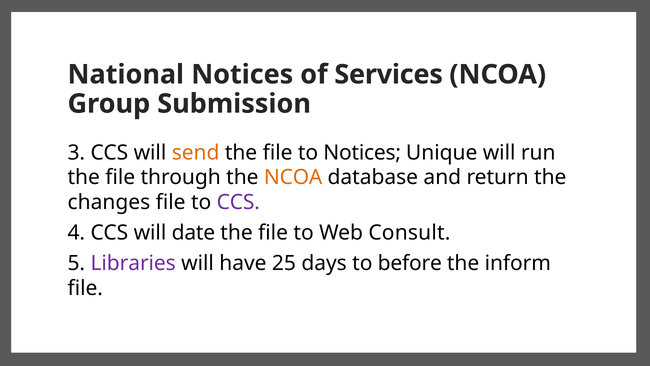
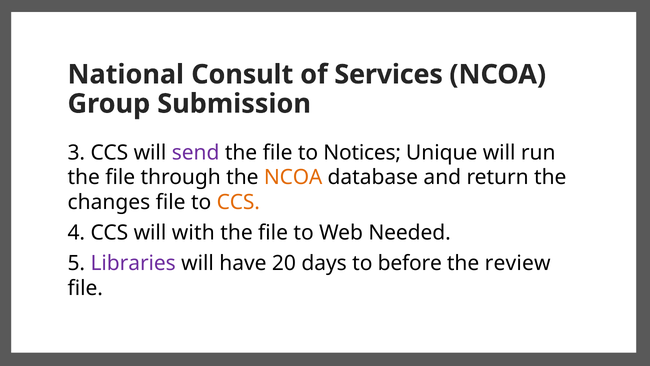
National Notices: Notices -> Consult (242, 74)
send colour: orange -> purple (196, 152)
CCS colour: purple -> orange (238, 202)
date: date -> with (193, 233)
Consult: Consult -> Needed (410, 233)
25: 25 -> 20 (284, 263)
inform: inform -> review (518, 263)
